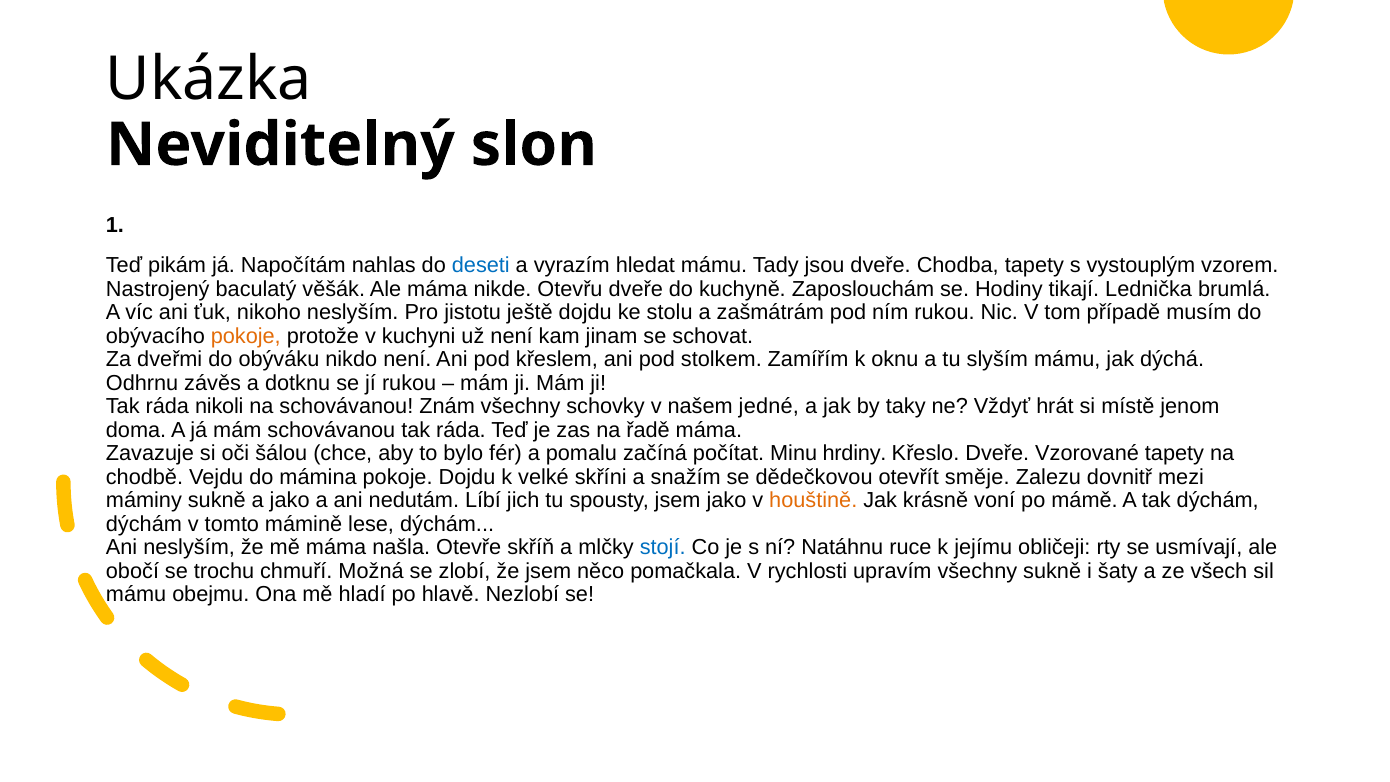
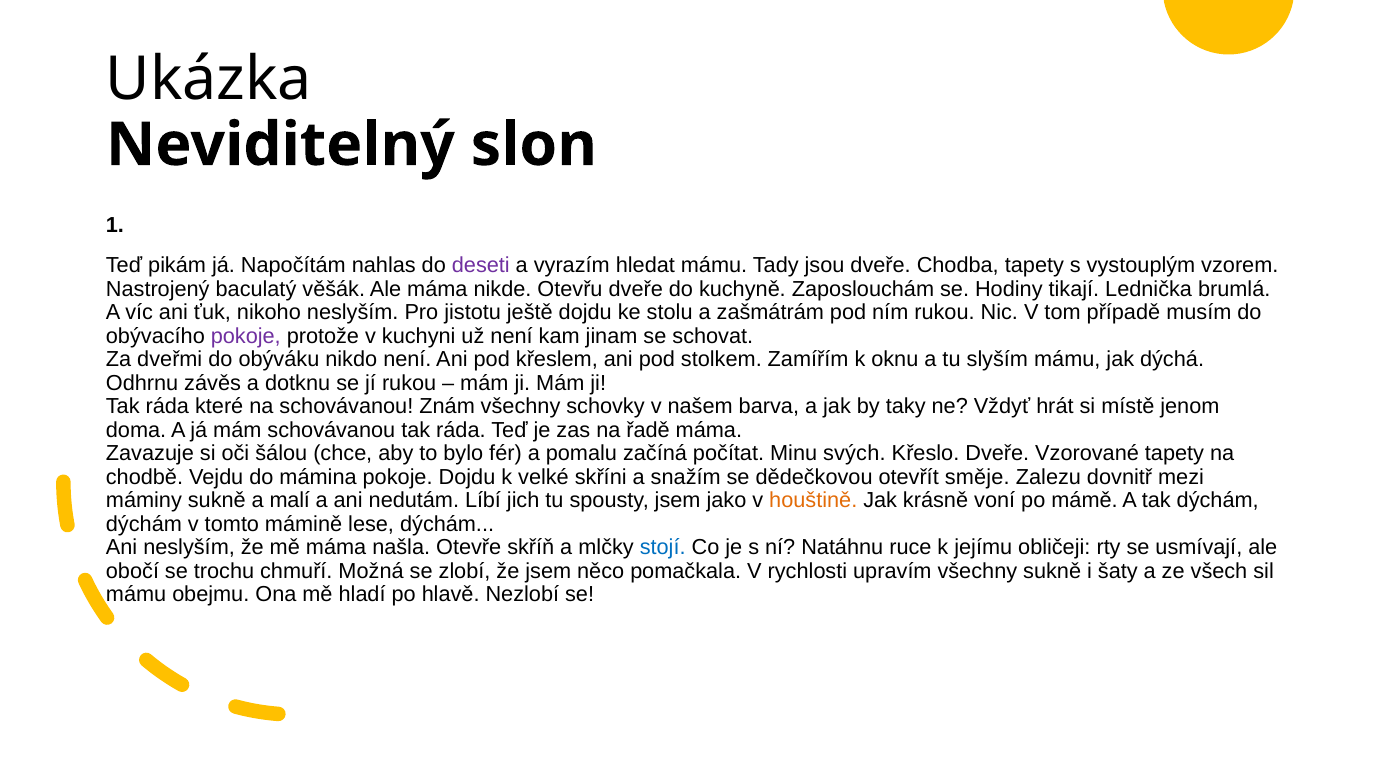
deseti colour: blue -> purple (481, 266)
pokoje colour: orange -> purple (246, 336)
nikoli: nikoli -> které (219, 407)
jedné: jedné -> barva (769, 407)
hrdiny: hrdiny -> svých (854, 454)
a jako: jako -> malí (290, 501)
